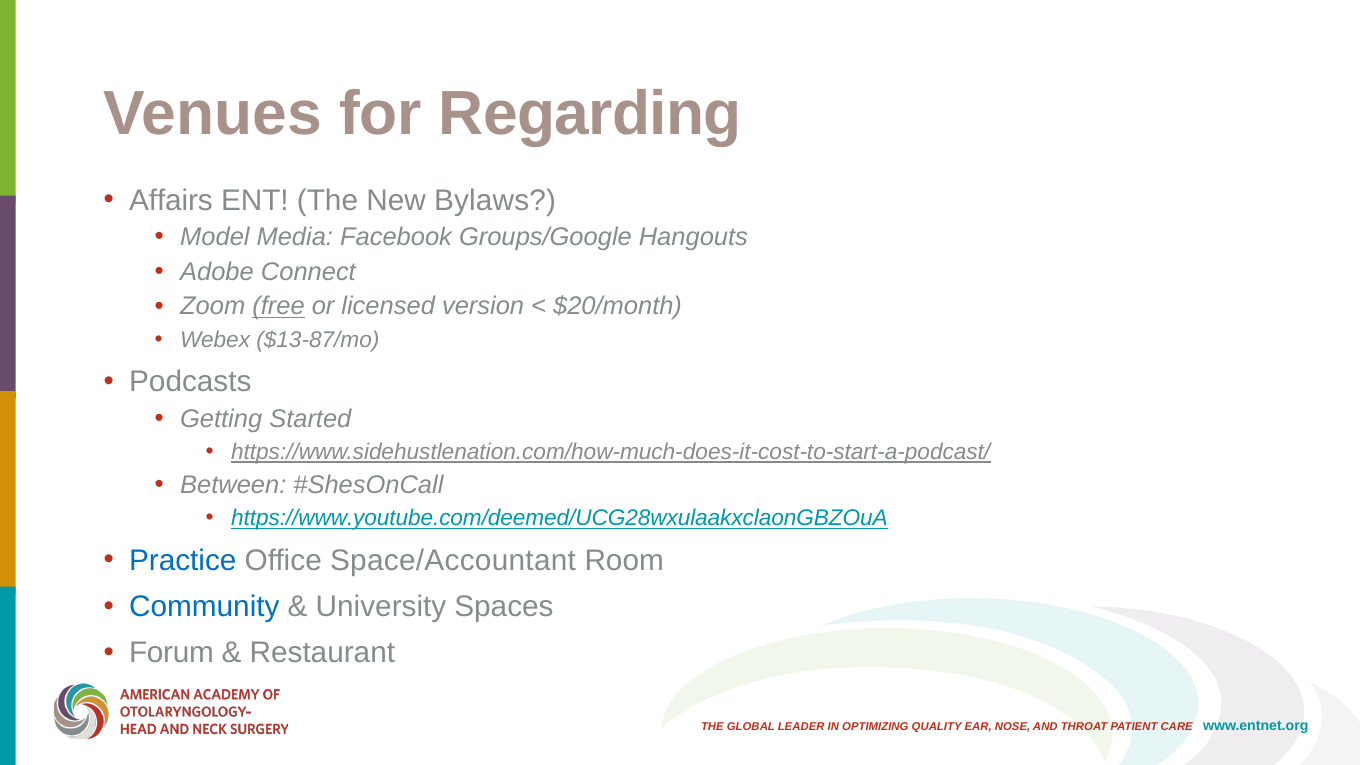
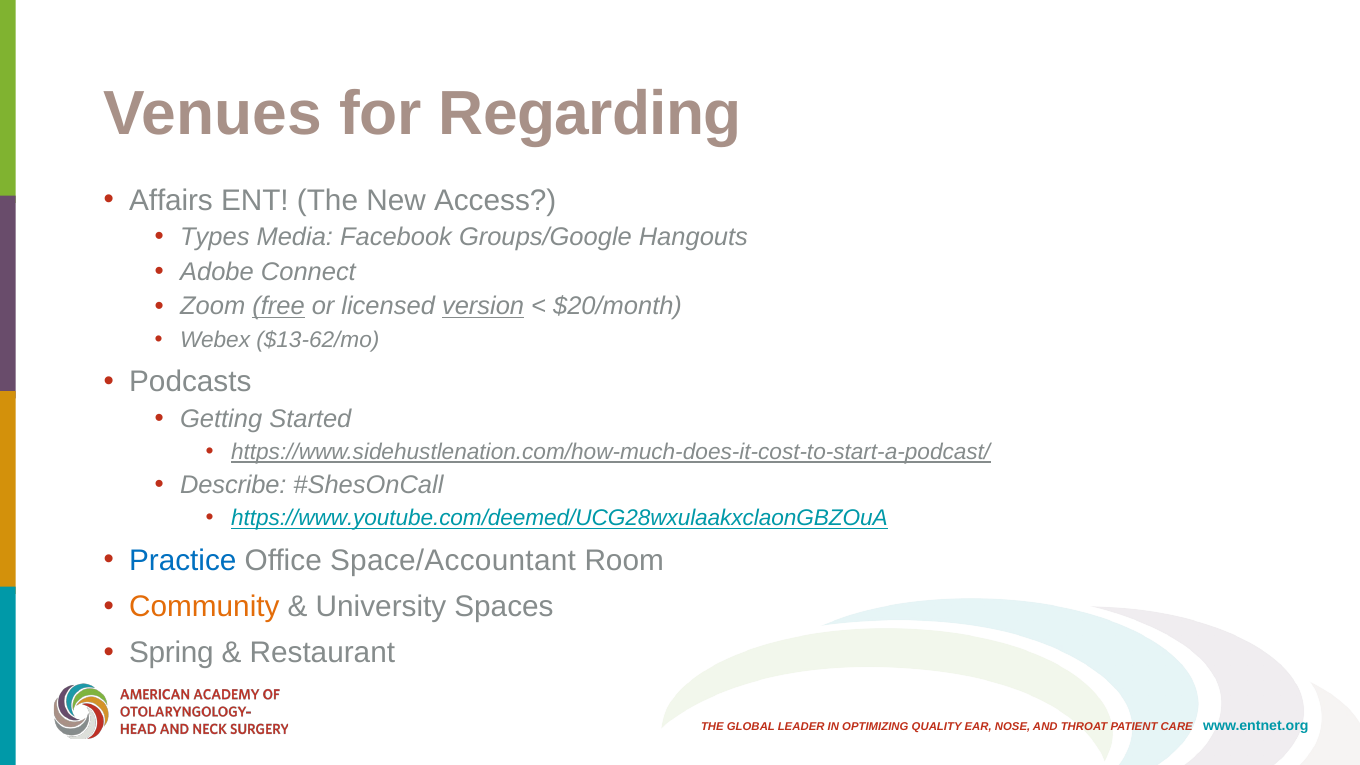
Bylaws: Bylaws -> Access (495, 200)
Model: Model -> Types (215, 237)
version underline: none -> present (483, 306)
$13-87/mo: $13-87/mo -> $13-62/mo (318, 340)
Between: Between -> Describe (233, 485)
Community colour: blue -> orange (204, 607)
Forum: Forum -> Spring (171, 653)
